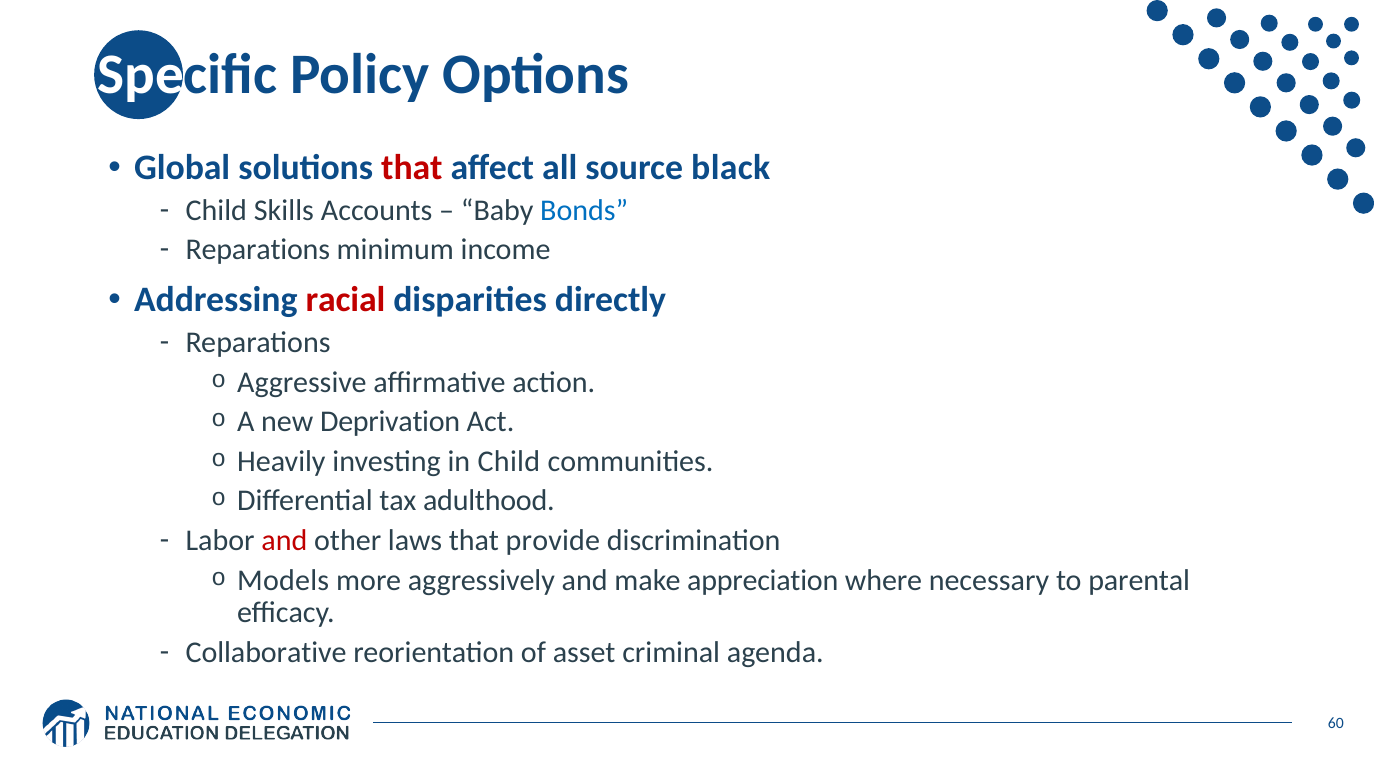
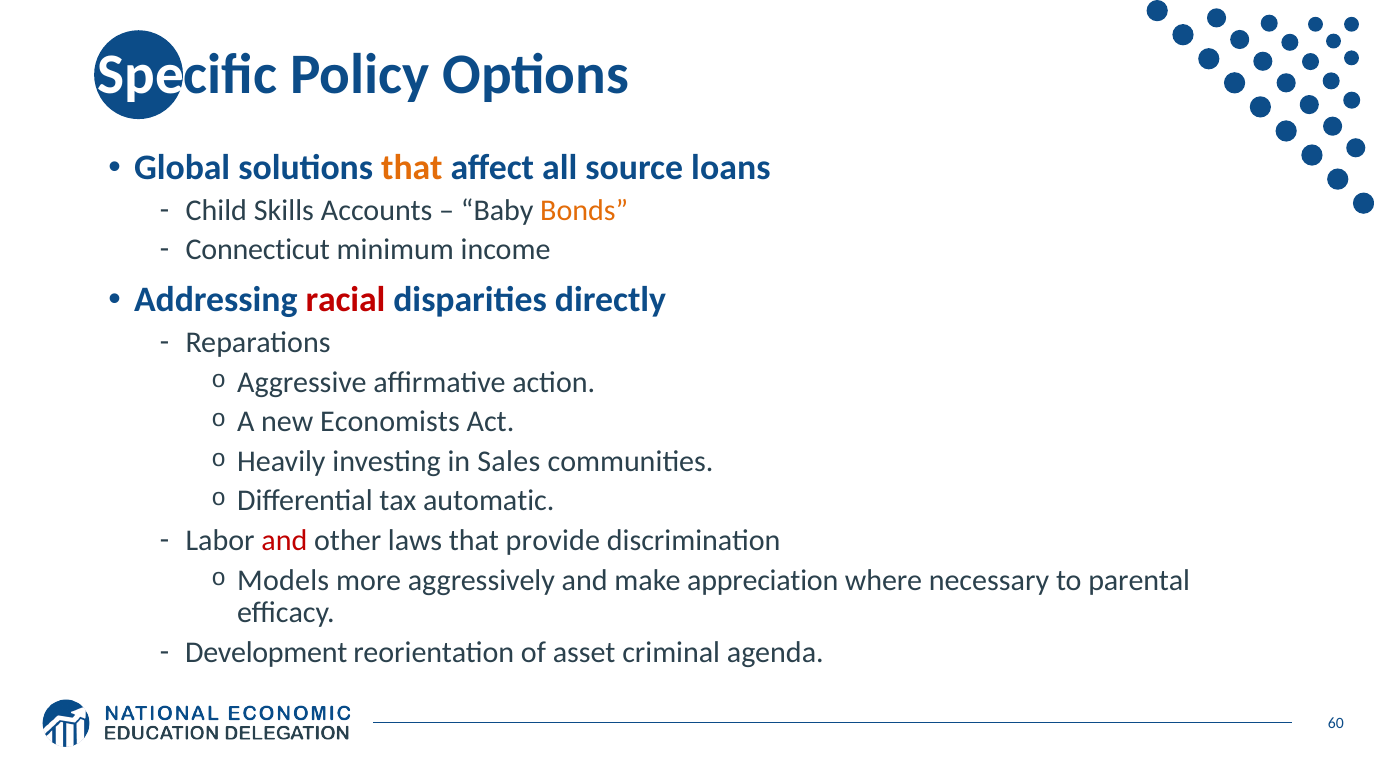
that colour: red -> orange (412, 168)
black: black -> loans (731, 168)
Bonds colour: blue -> orange (584, 210)
Reparations: Reparations -> Connecticut (258, 250)
Deprivation: Deprivation -> Economists (390, 422)
in Child: Child -> Sales (509, 461)
adulthood: adulthood -> automatic (489, 501)
Collaborative: Collaborative -> Development (266, 652)
